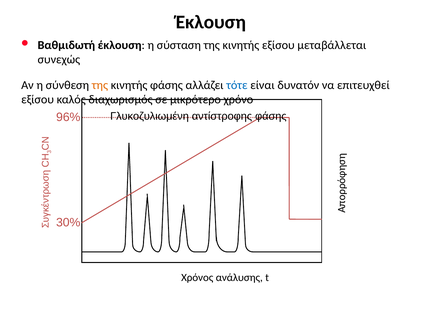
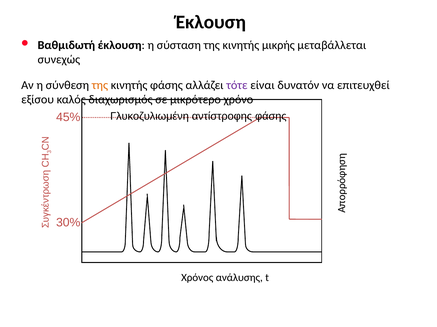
κινητής εξίσου: εξίσου -> μικρής (278, 45)
τότε colour: blue -> purple (237, 85)
96%: 96% -> 45% (68, 117)
